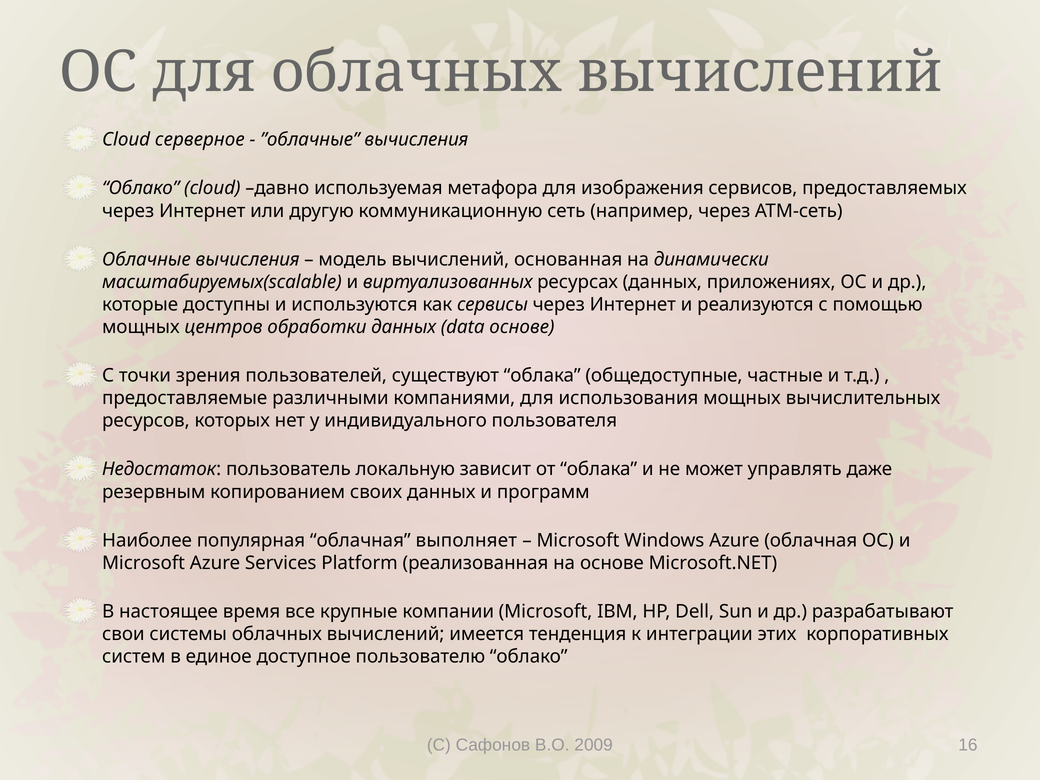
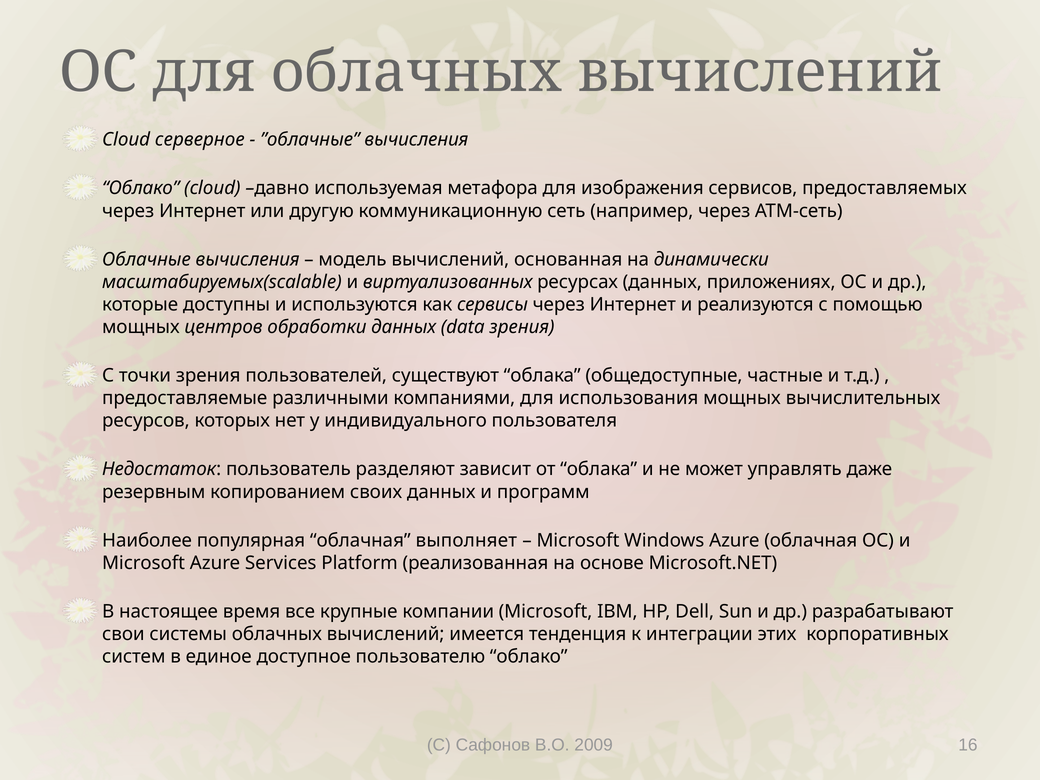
data основе: основе -> зрения (522, 327)
локальную: локальную -> разделяют (405, 469)
